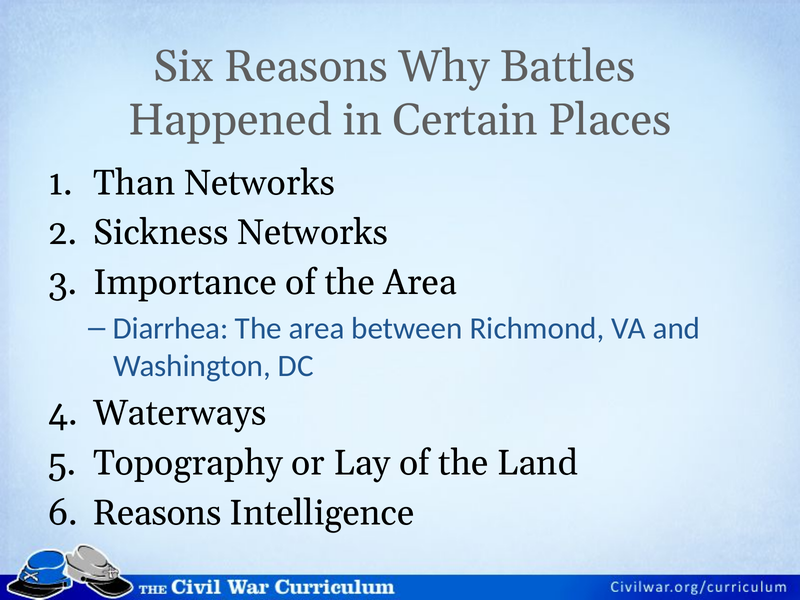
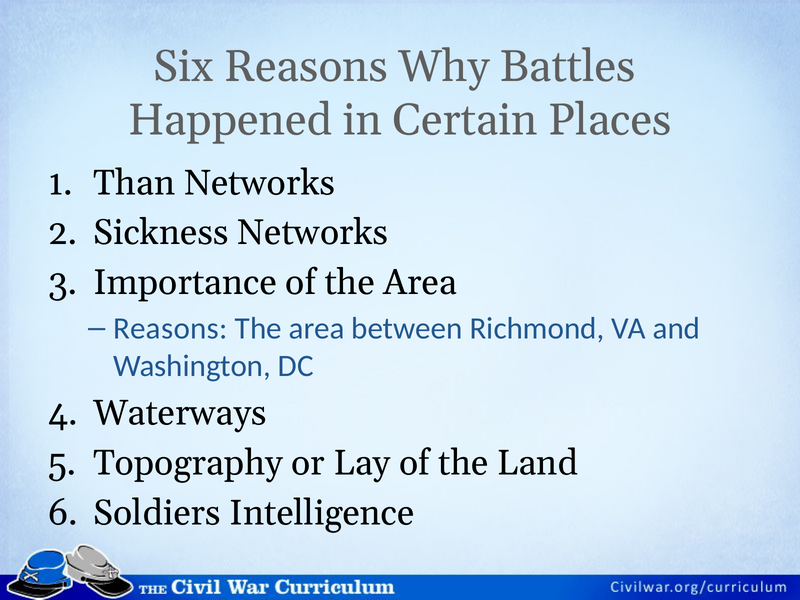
Diarrhea: Diarrhea -> Reasons (170, 328)
Reasons: Reasons -> Soldiers (157, 513)
